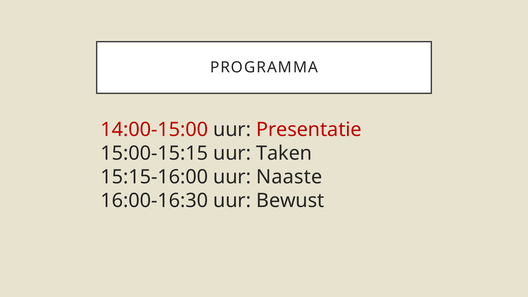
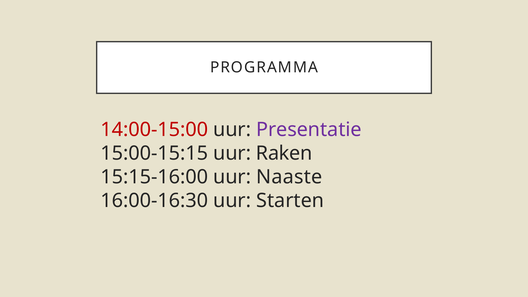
Presentatie colour: red -> purple (309, 129)
Taken: Taken -> Raken (284, 153)
Bewust: Bewust -> Starten (290, 201)
